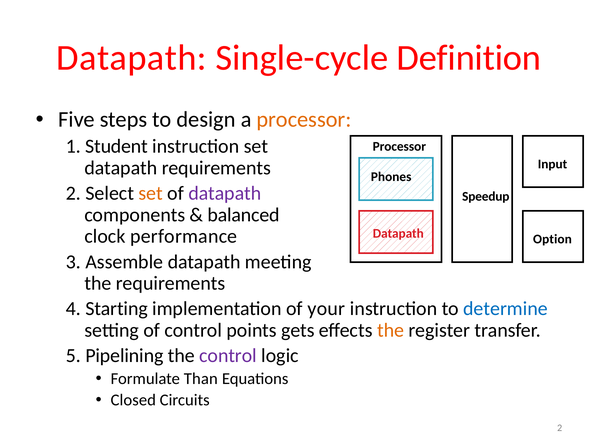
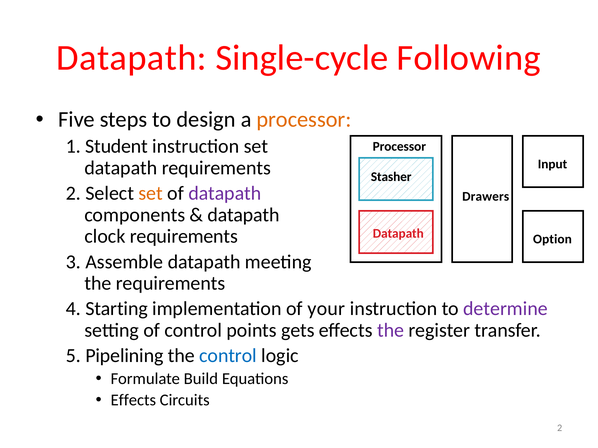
Definition: Definition -> Following (469, 58)
Phones: Phones -> Stasher (391, 177)
Speedup: Speedup -> Drawers (486, 197)
balanced: balanced -> datapath (244, 215)
clock performance: performance -> requirements (184, 237)
determine colour: blue -> purple (505, 309)
the colour: orange -> purple (391, 331)
control colour: purple -> blue (228, 356)
Than: Than -> Build (201, 379)
Closed: Closed -> Effects (133, 400)
